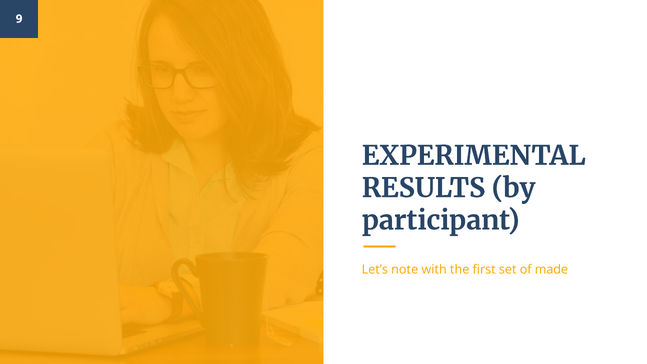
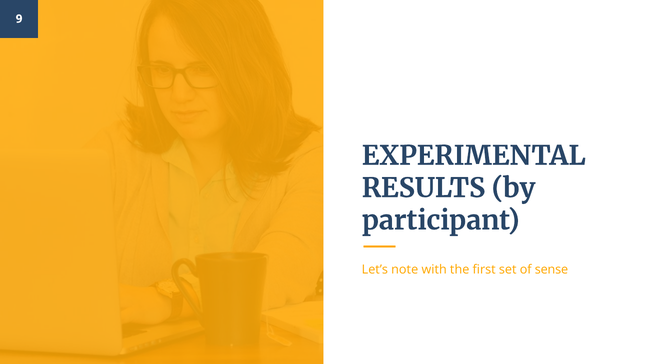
made: made -> sense (551, 270)
